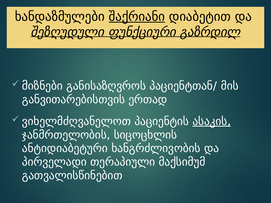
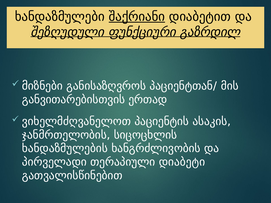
ასაკის underline: present -> none (212, 122)
ანტიდიაბეტური: ანტიდიაბეტური -> ხანდაზმულების (65, 149)
მაქსიმუმ: მაქსიმუმ -> დიაბეტი (182, 162)
